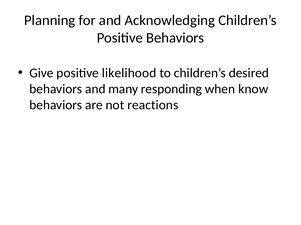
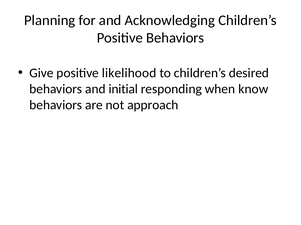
many: many -> initial (123, 89)
reactions: reactions -> approach (153, 105)
